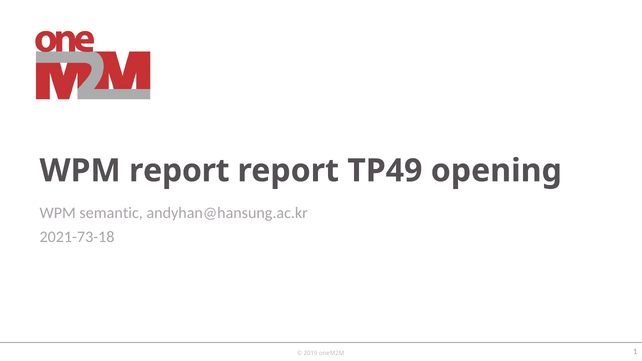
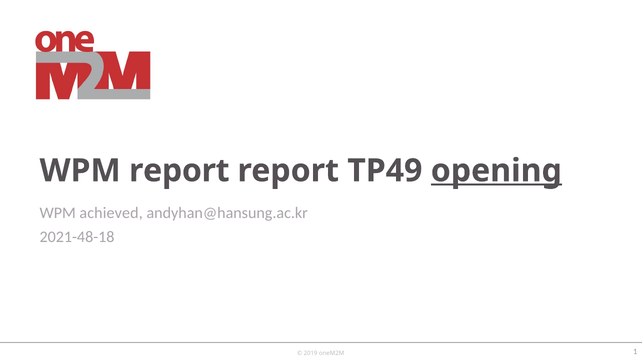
opening underline: none -> present (496, 171)
semantic: semantic -> achieved (111, 213)
2021-73-18: 2021-73-18 -> 2021-48-18 (77, 237)
